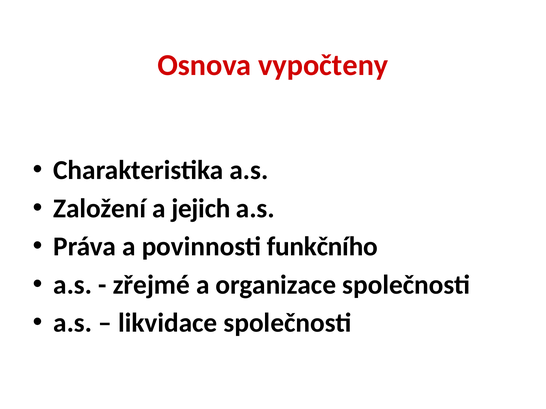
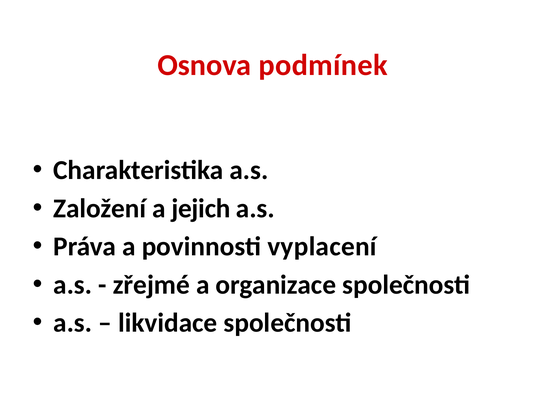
vypočteny: vypočteny -> podmínek (323, 65)
funkčního: funkčního -> vyplacení (322, 247)
